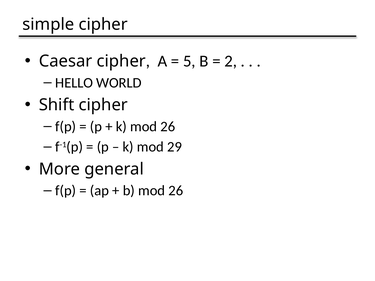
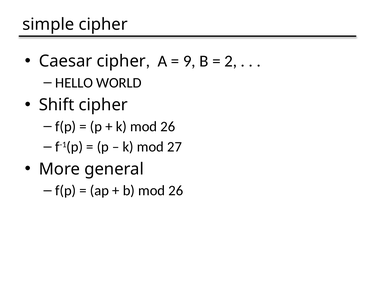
5: 5 -> 9 (189, 61)
29: 29 -> 27 (175, 147)
